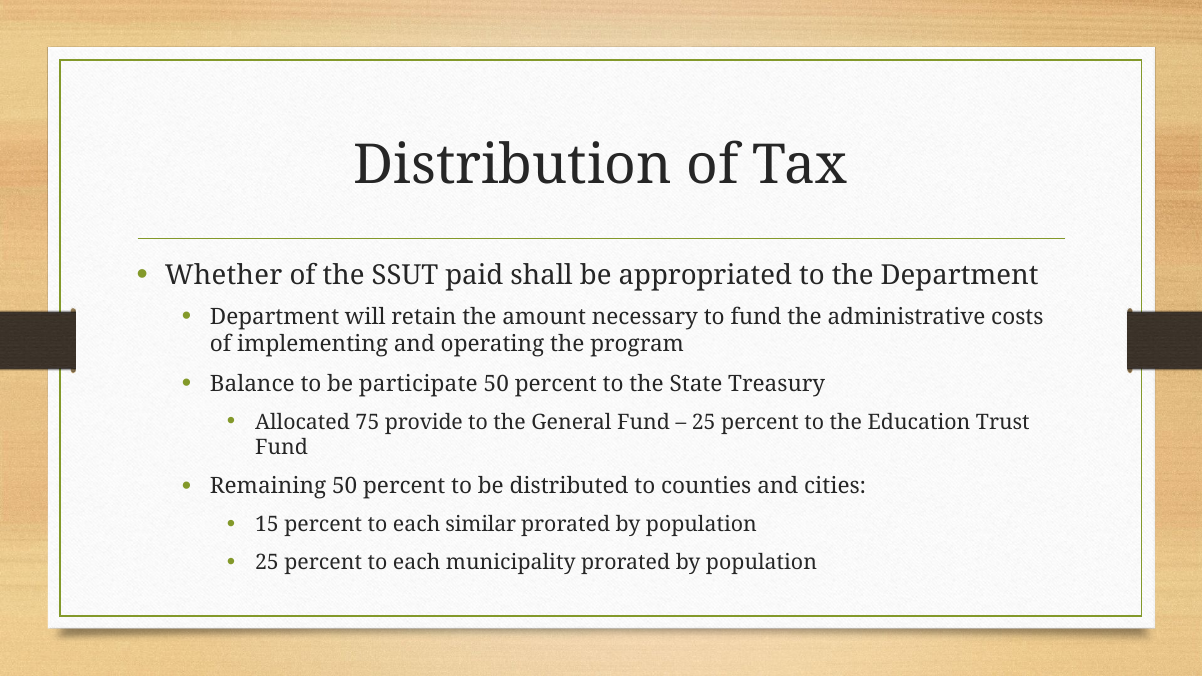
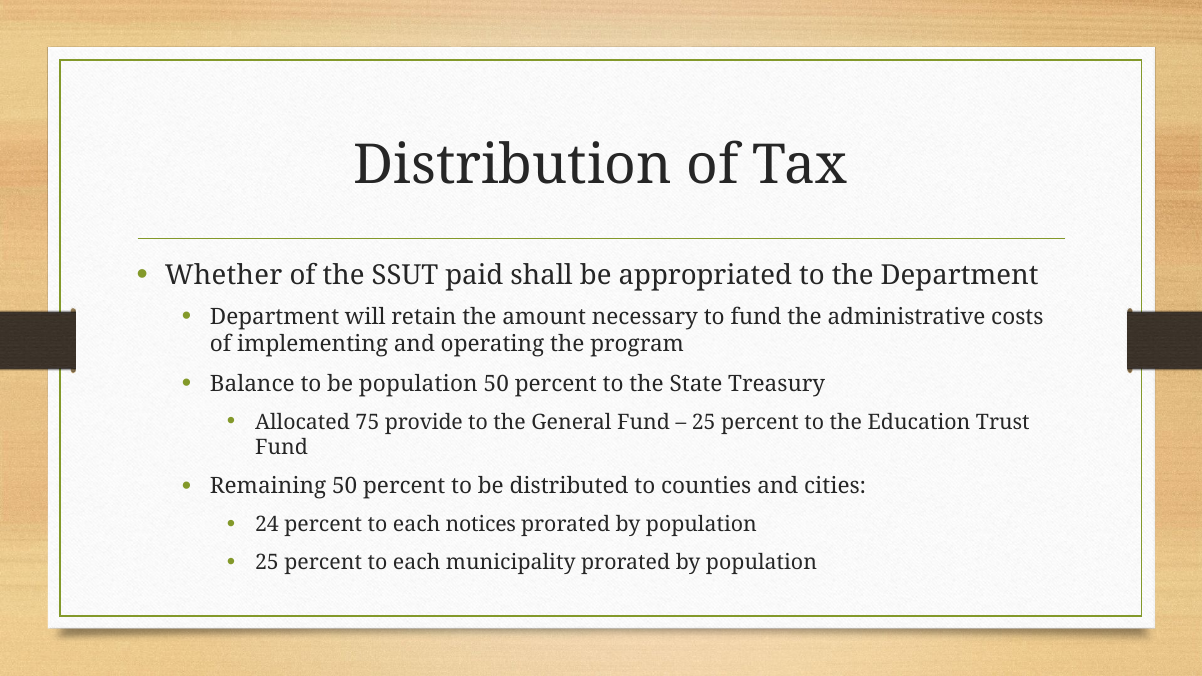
be participate: participate -> population (418, 384)
15: 15 -> 24 (267, 525)
similar: similar -> notices (481, 525)
